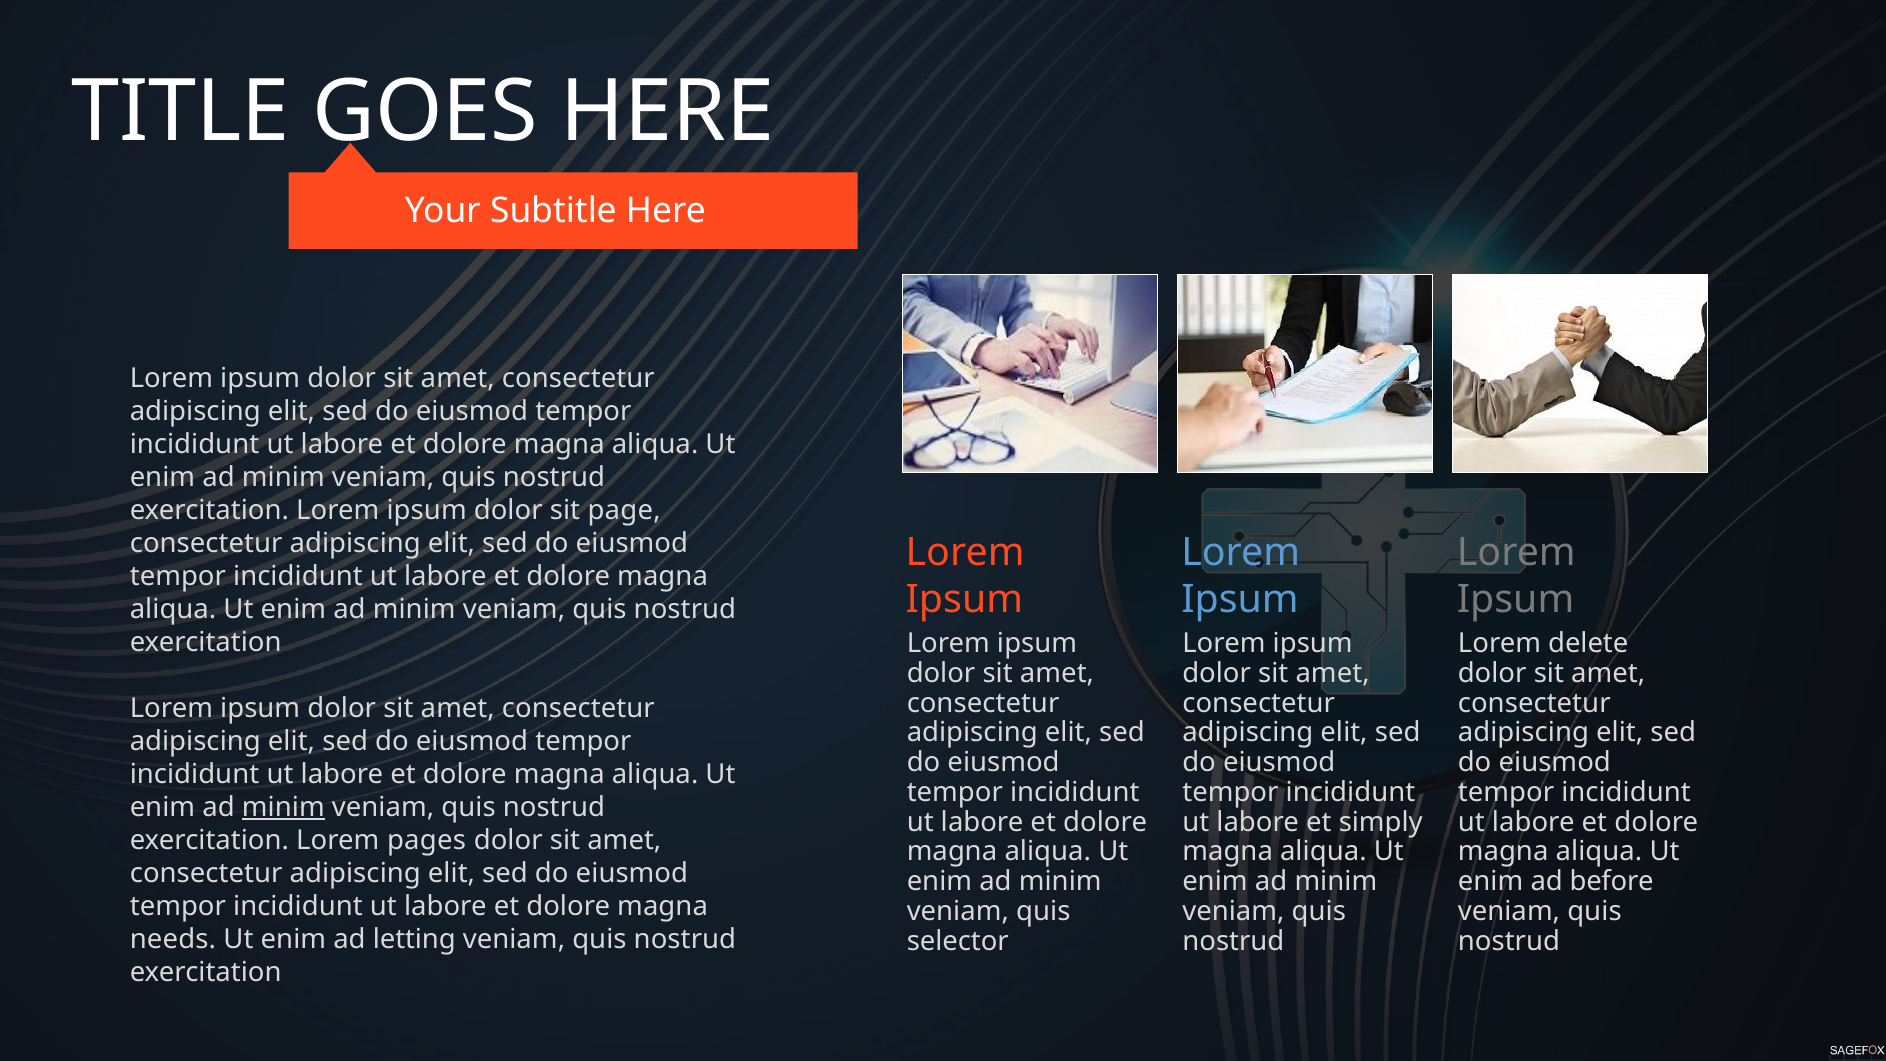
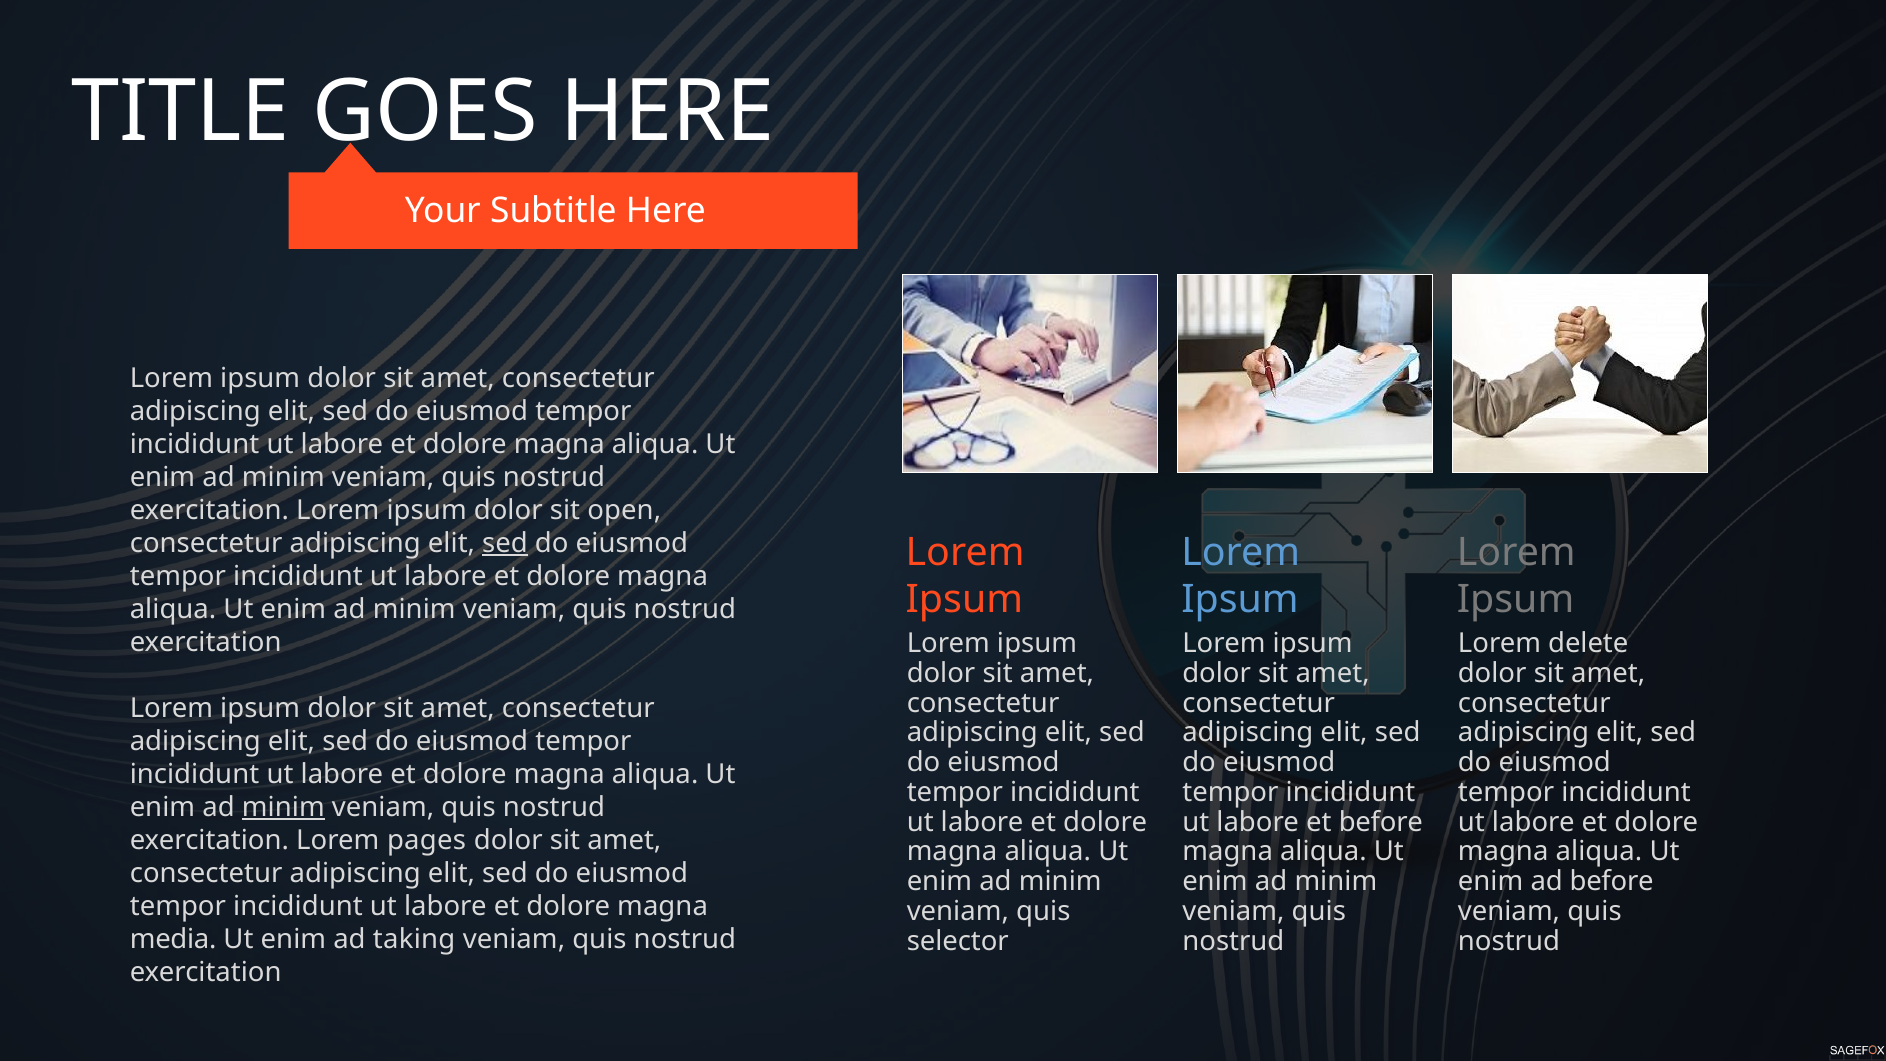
page: page -> open (624, 510)
sed underline: none -> present (505, 543)
et simply: simply -> before (1381, 822)
needs: needs -> media (173, 939)
letting: letting -> taking (414, 939)
